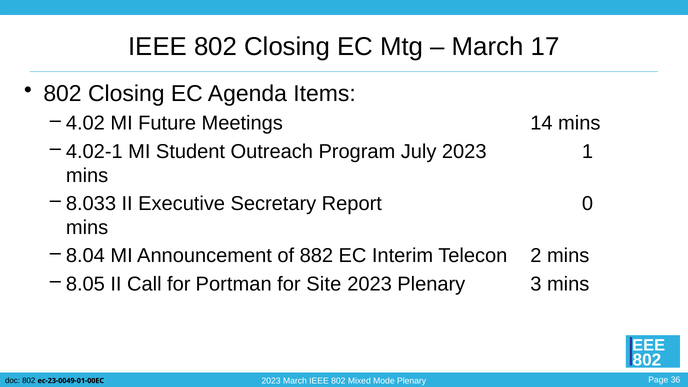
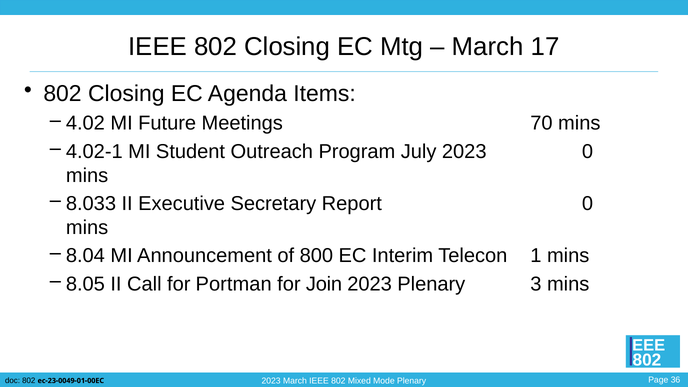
14: 14 -> 70 (542, 123)
2023 1: 1 -> 0 (588, 151)
882: 882 -> 800 (316, 256)
2: 2 -> 1 (536, 256)
Site: Site -> Join (324, 284)
